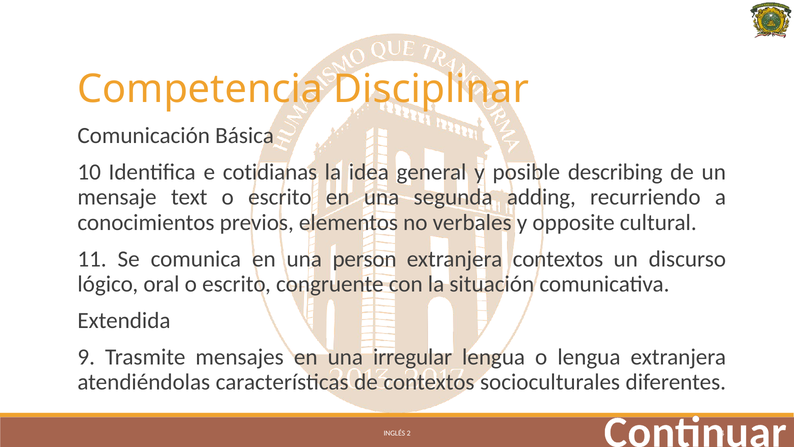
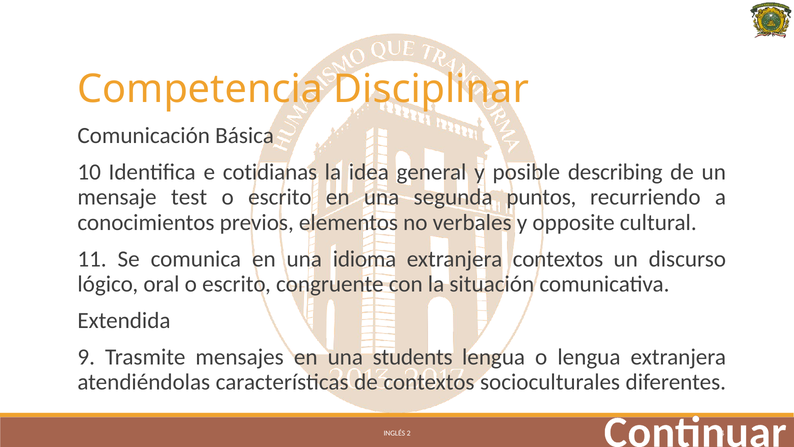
text: text -> test (189, 197)
adding: adding -> puntos (541, 197)
person: person -> idioma (365, 259)
irregular: irregular -> students (413, 357)
